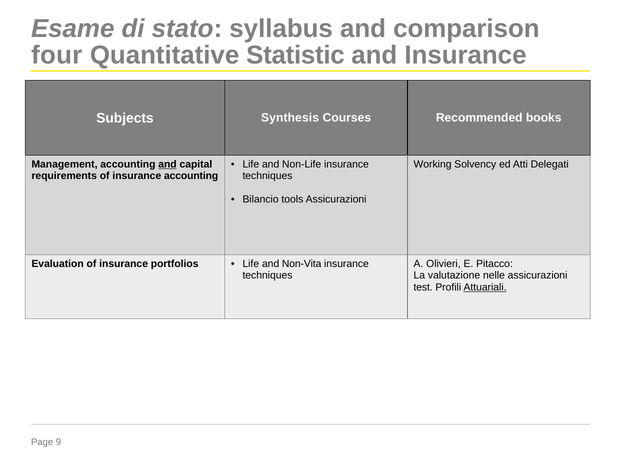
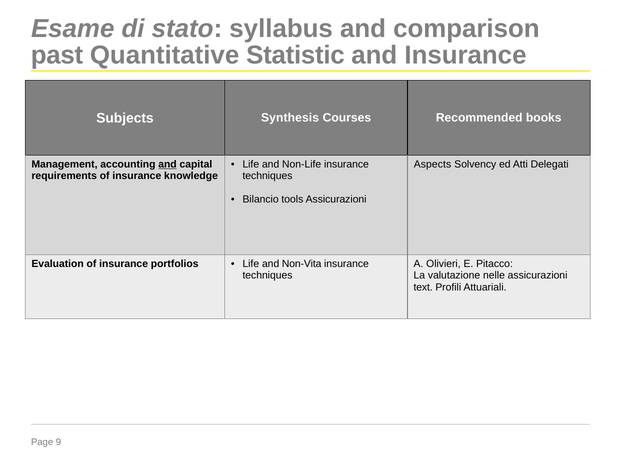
four: four -> past (57, 55)
Working: Working -> Aspects (433, 164)
insurance accounting: accounting -> knowledge (191, 176)
test: test -> text (423, 287)
Attuariali underline: present -> none (485, 287)
